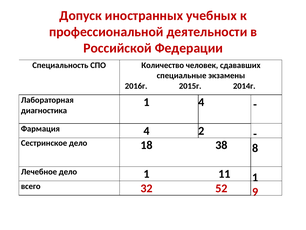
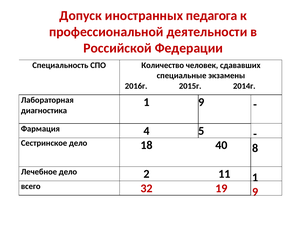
учебных: учебных -> педагога (212, 15)
4: 4 -> 9 (201, 102)
2: 2 -> 5 (201, 131)
38: 38 -> 40 (221, 145)
дело 1: 1 -> 2 (146, 174)
52: 52 -> 19 (221, 188)
